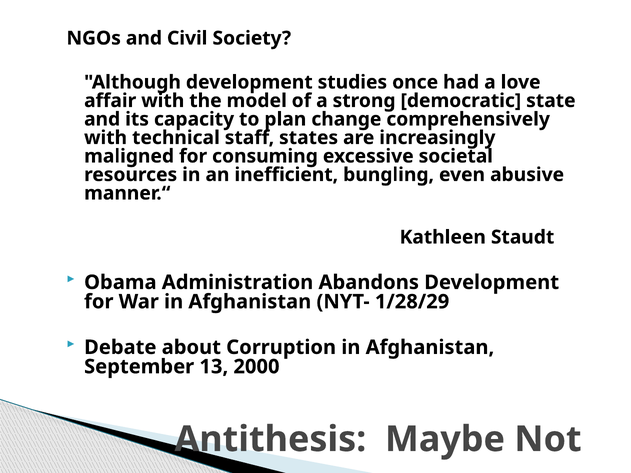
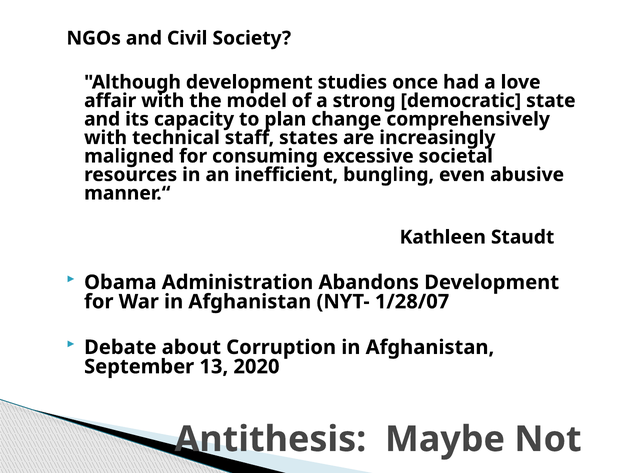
1/28/29: 1/28/29 -> 1/28/07 (412, 302)
2000: 2000 -> 2020 (256, 367)
